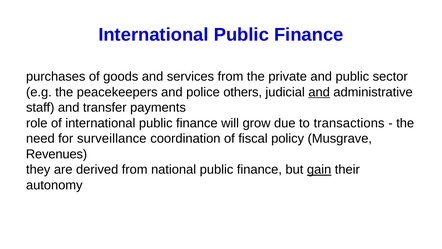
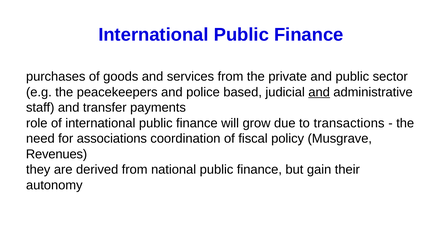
others: others -> based (243, 92)
surveillance: surveillance -> associations (112, 138)
gain underline: present -> none (319, 169)
